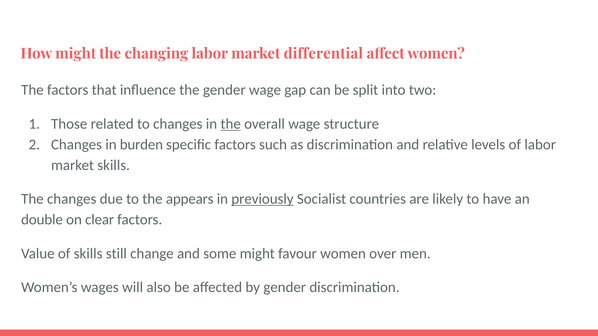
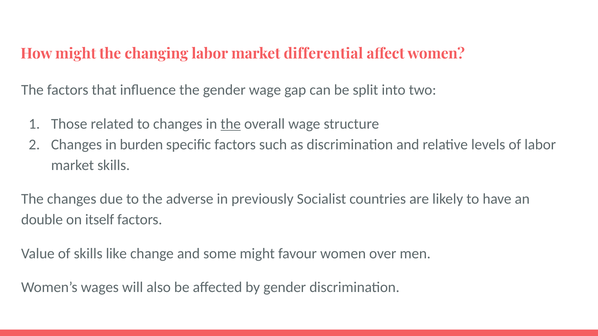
appears: appears -> adverse (190, 199)
previously underline: present -> none (262, 199)
clear: clear -> itself (100, 220)
still: still -> like (116, 254)
